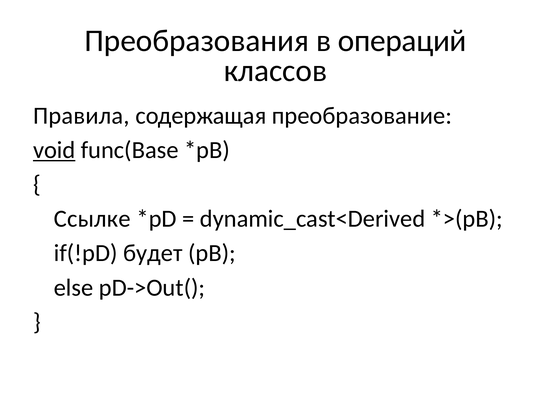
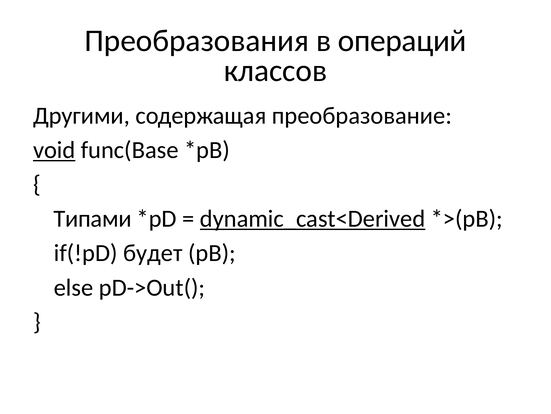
Правила: Правила -> Другими (81, 116)
Ссылке: Ссылке -> Типами (93, 218)
dynamic_cast<Derived underline: none -> present (313, 218)
